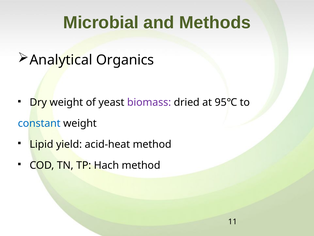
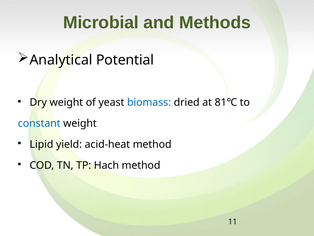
Organics: Organics -> Potential (125, 60)
biomass colour: purple -> blue (149, 102)
95℃: 95℃ -> 81℃ (226, 102)
